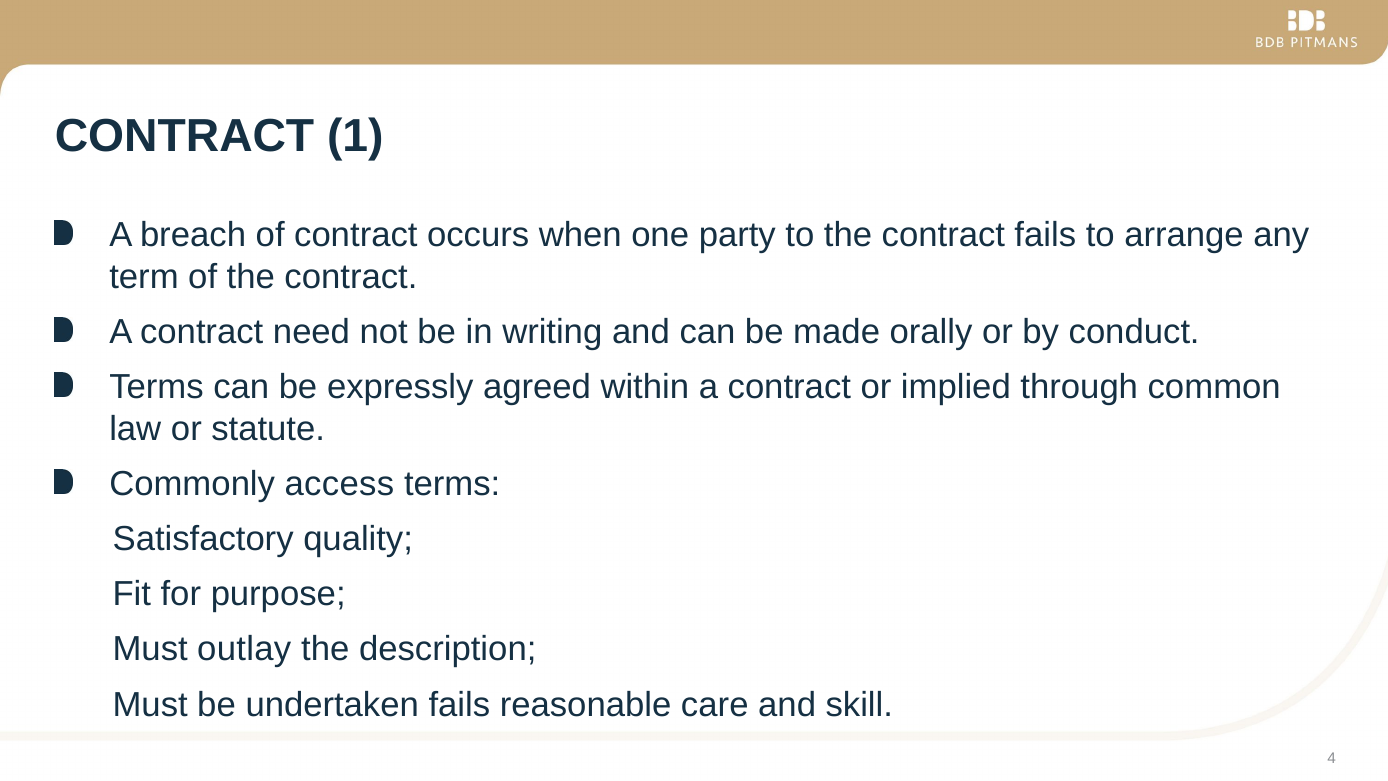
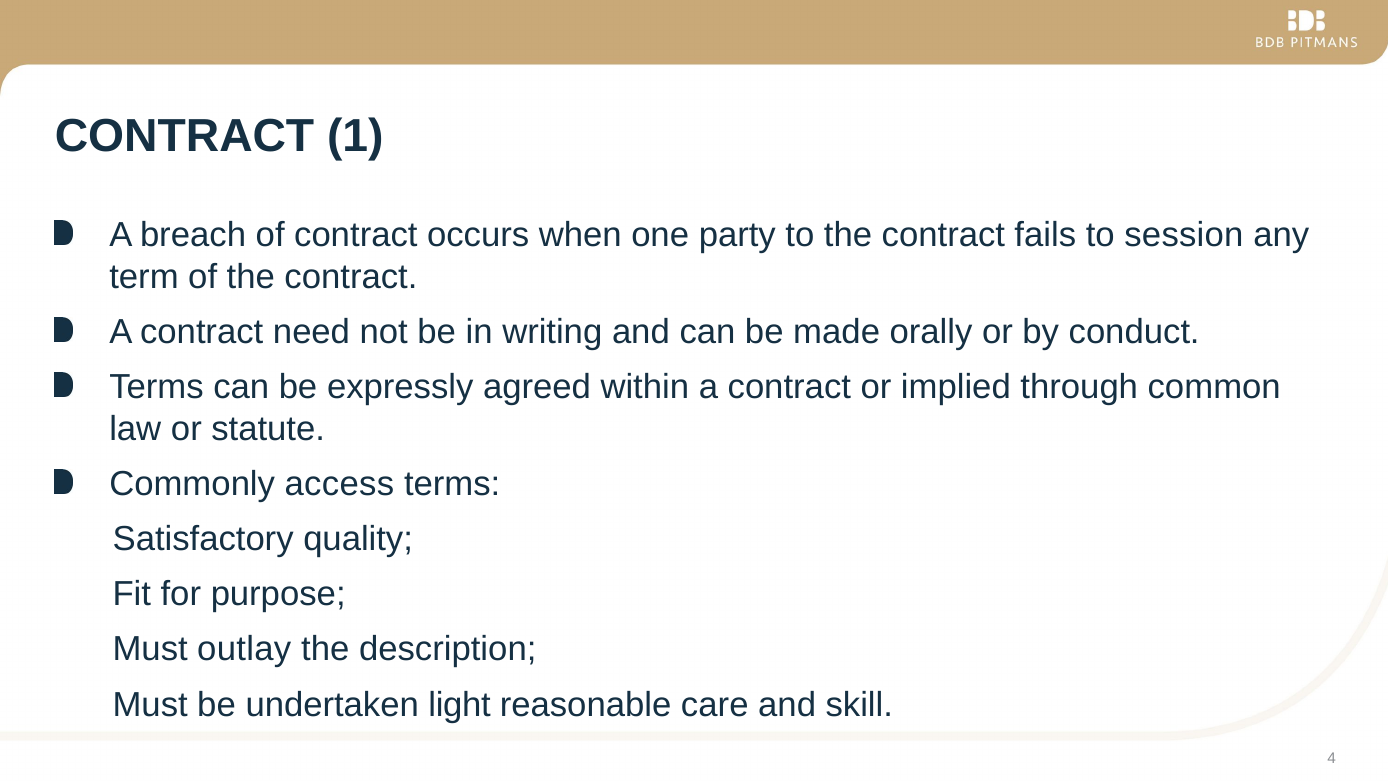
arrange: arrange -> session (1184, 235)
undertaken fails: fails -> light (460, 704)
